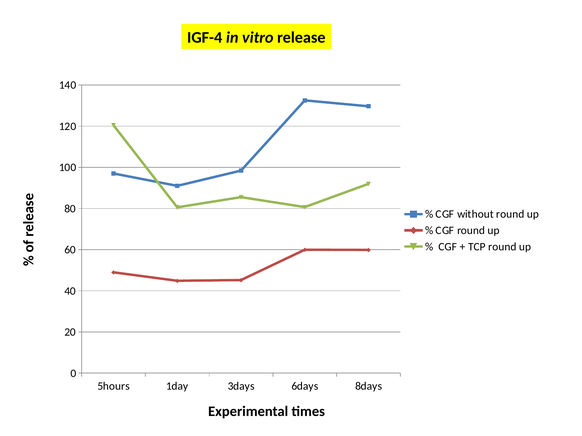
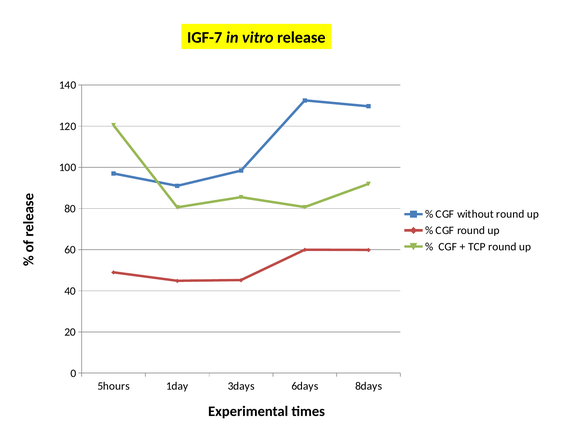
IGF-4: IGF-4 -> IGF-7 (205, 38)
